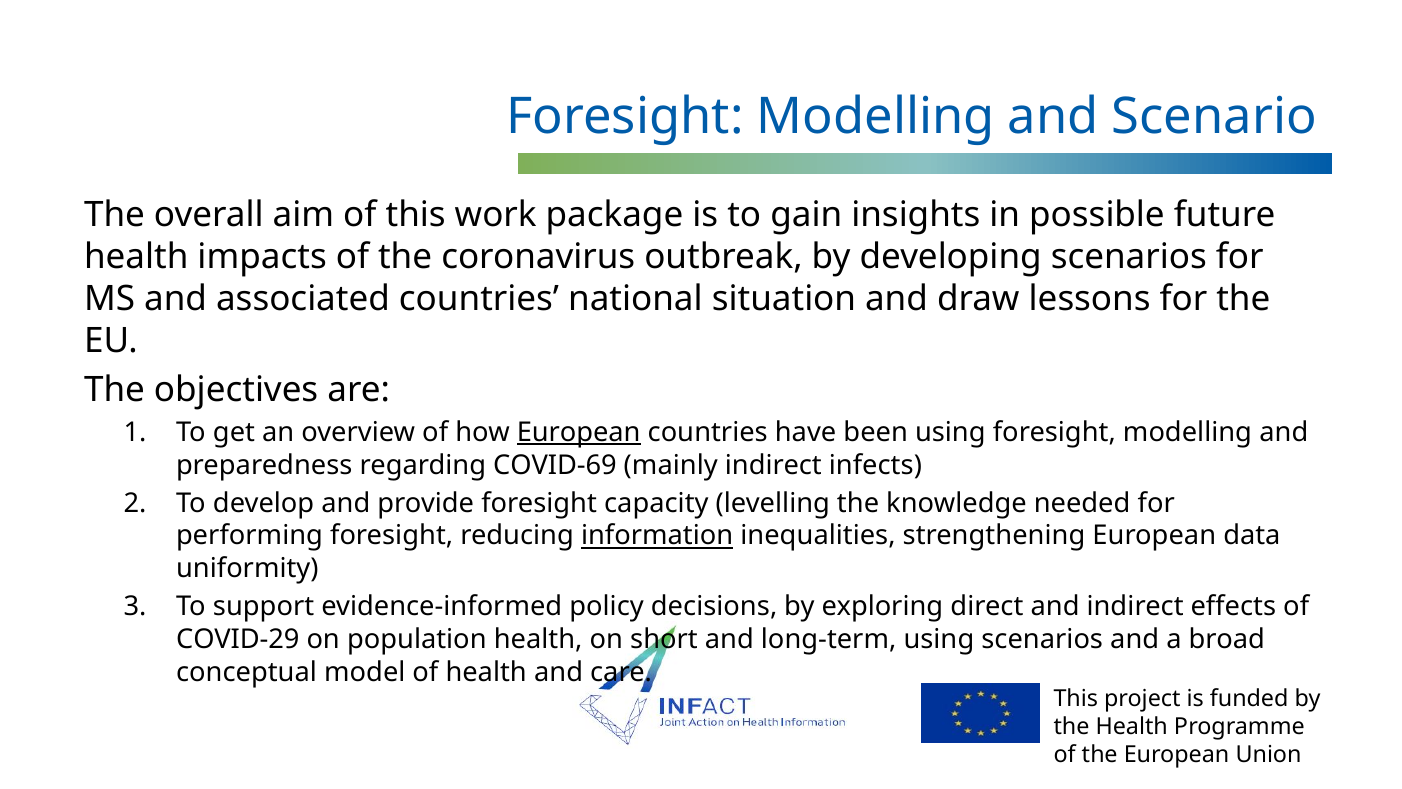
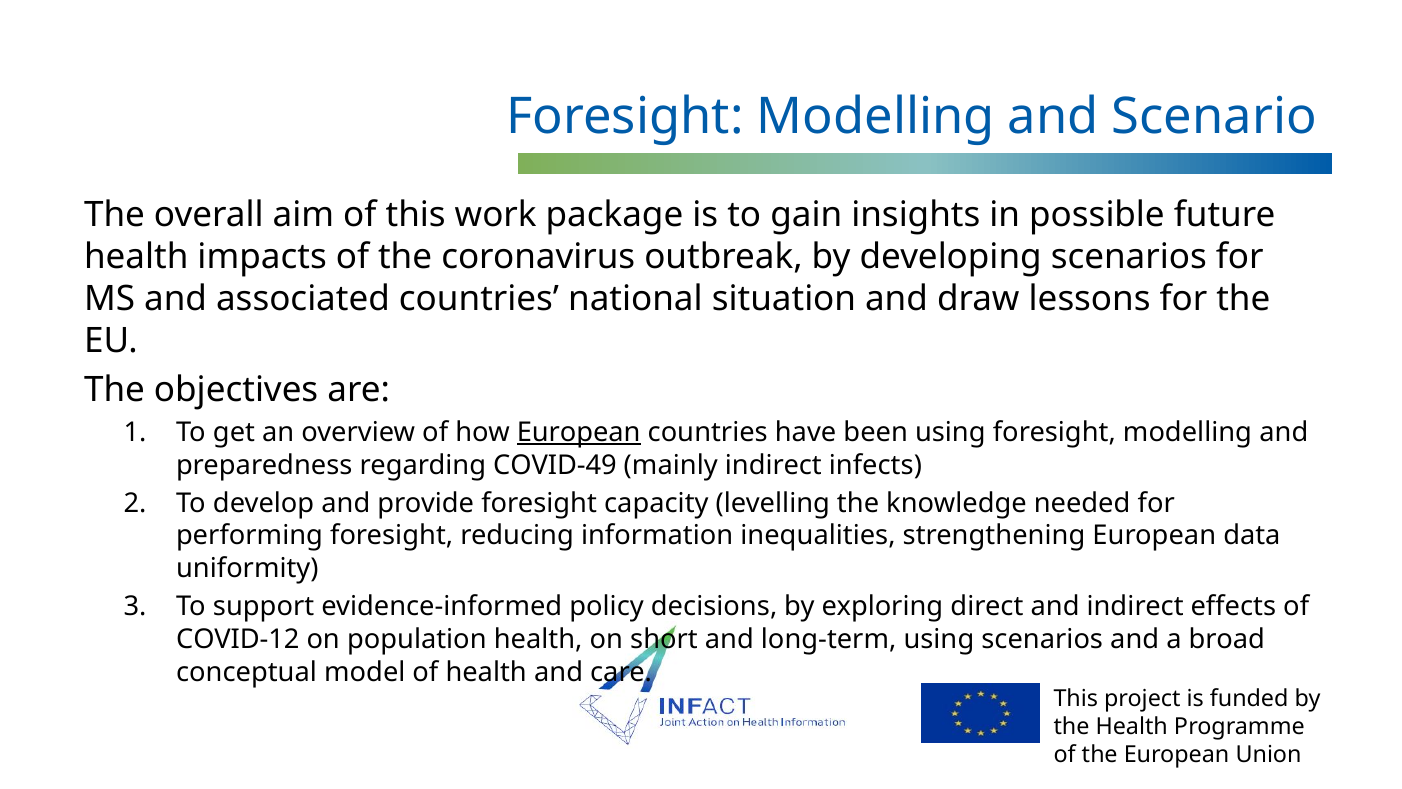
COVID-69: COVID-69 -> COVID-49 (555, 465)
information underline: present -> none (657, 536)
COVID-29: COVID-29 -> COVID-12 (238, 639)
